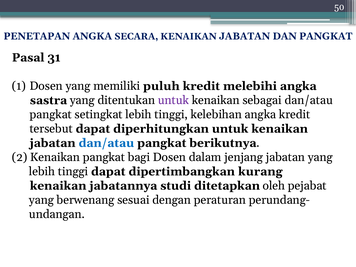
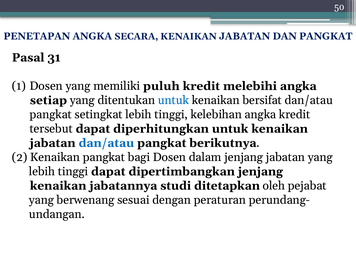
sastra: sastra -> setiap (48, 100)
untuk colour: purple -> blue (173, 100)
sebagai: sebagai -> bersifat (262, 100)
dipertimbangkan kurang: kurang -> jenjang (260, 171)
